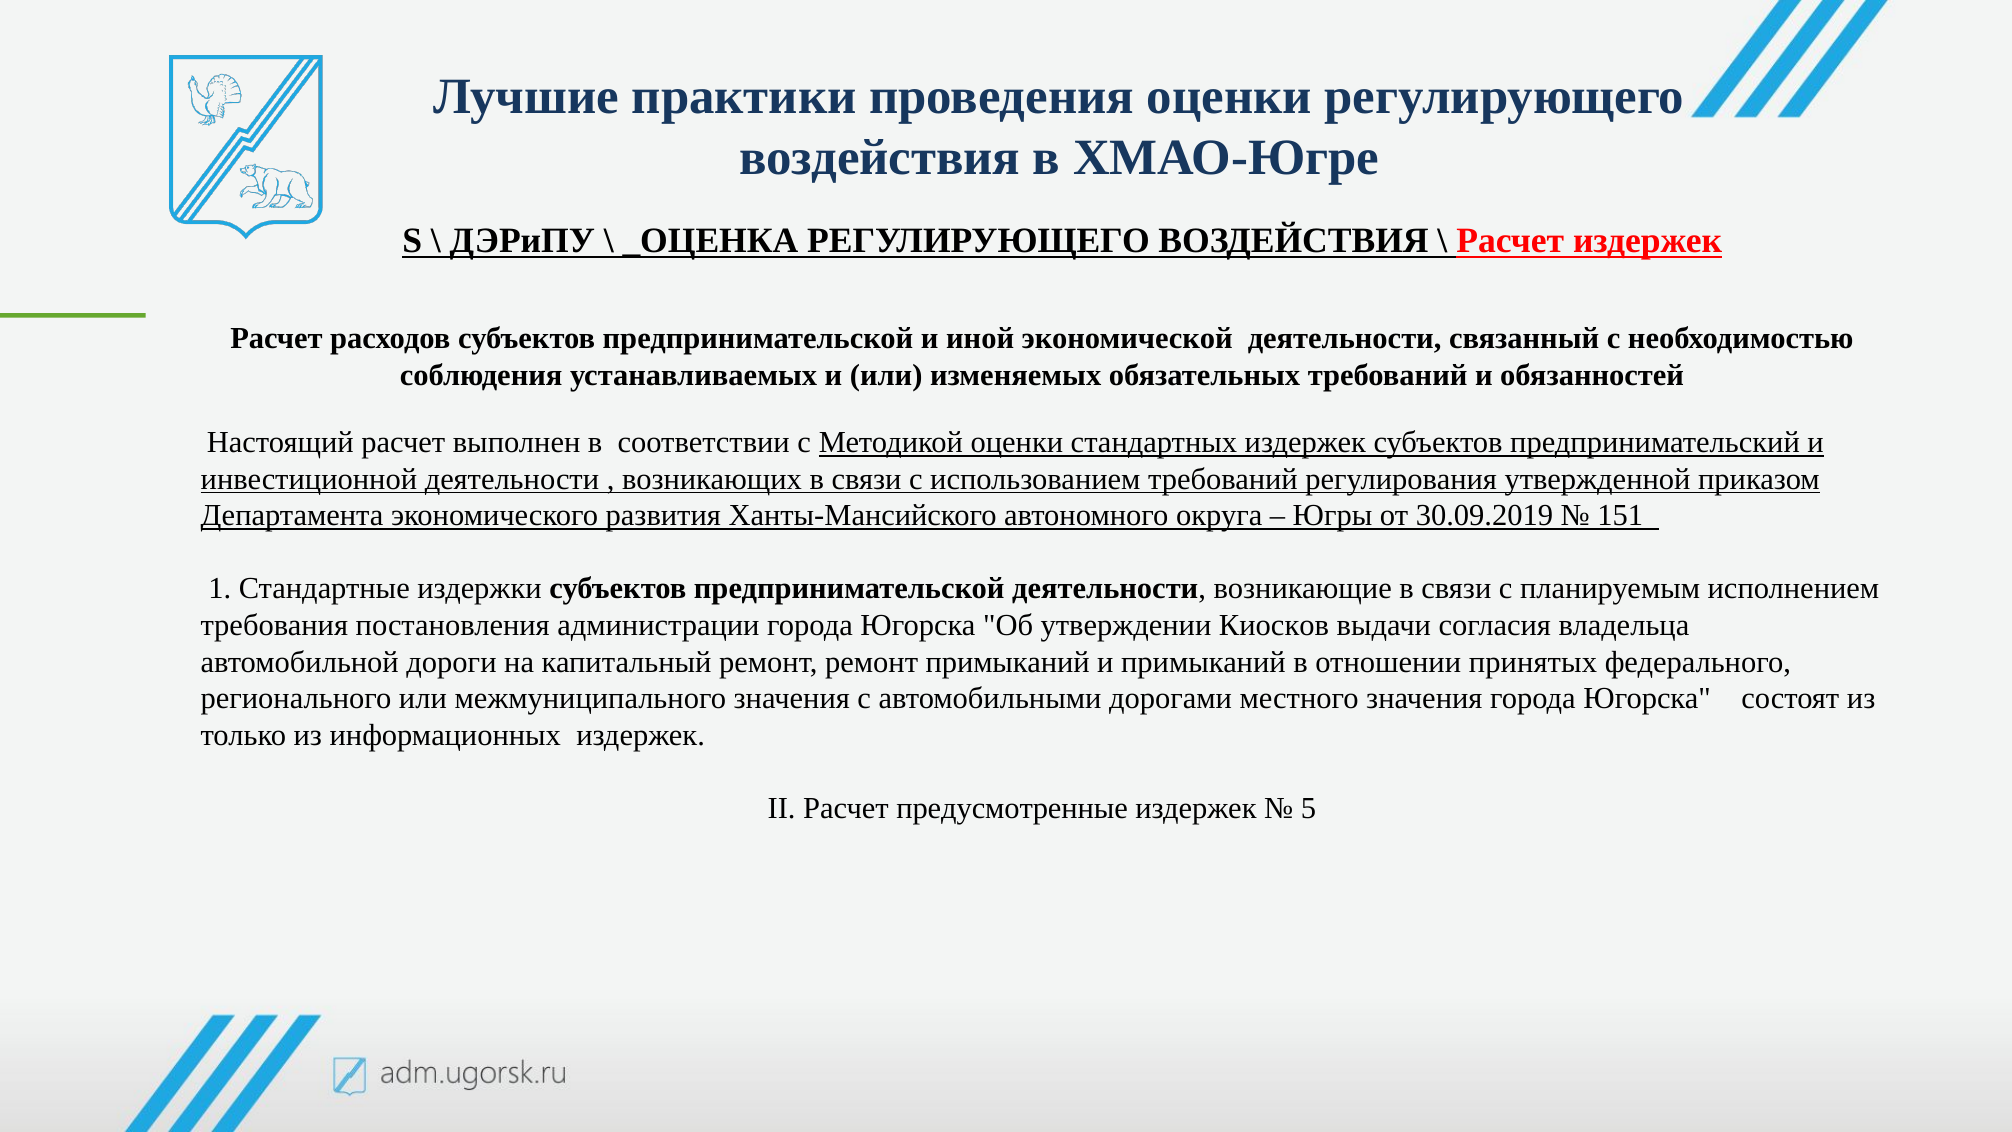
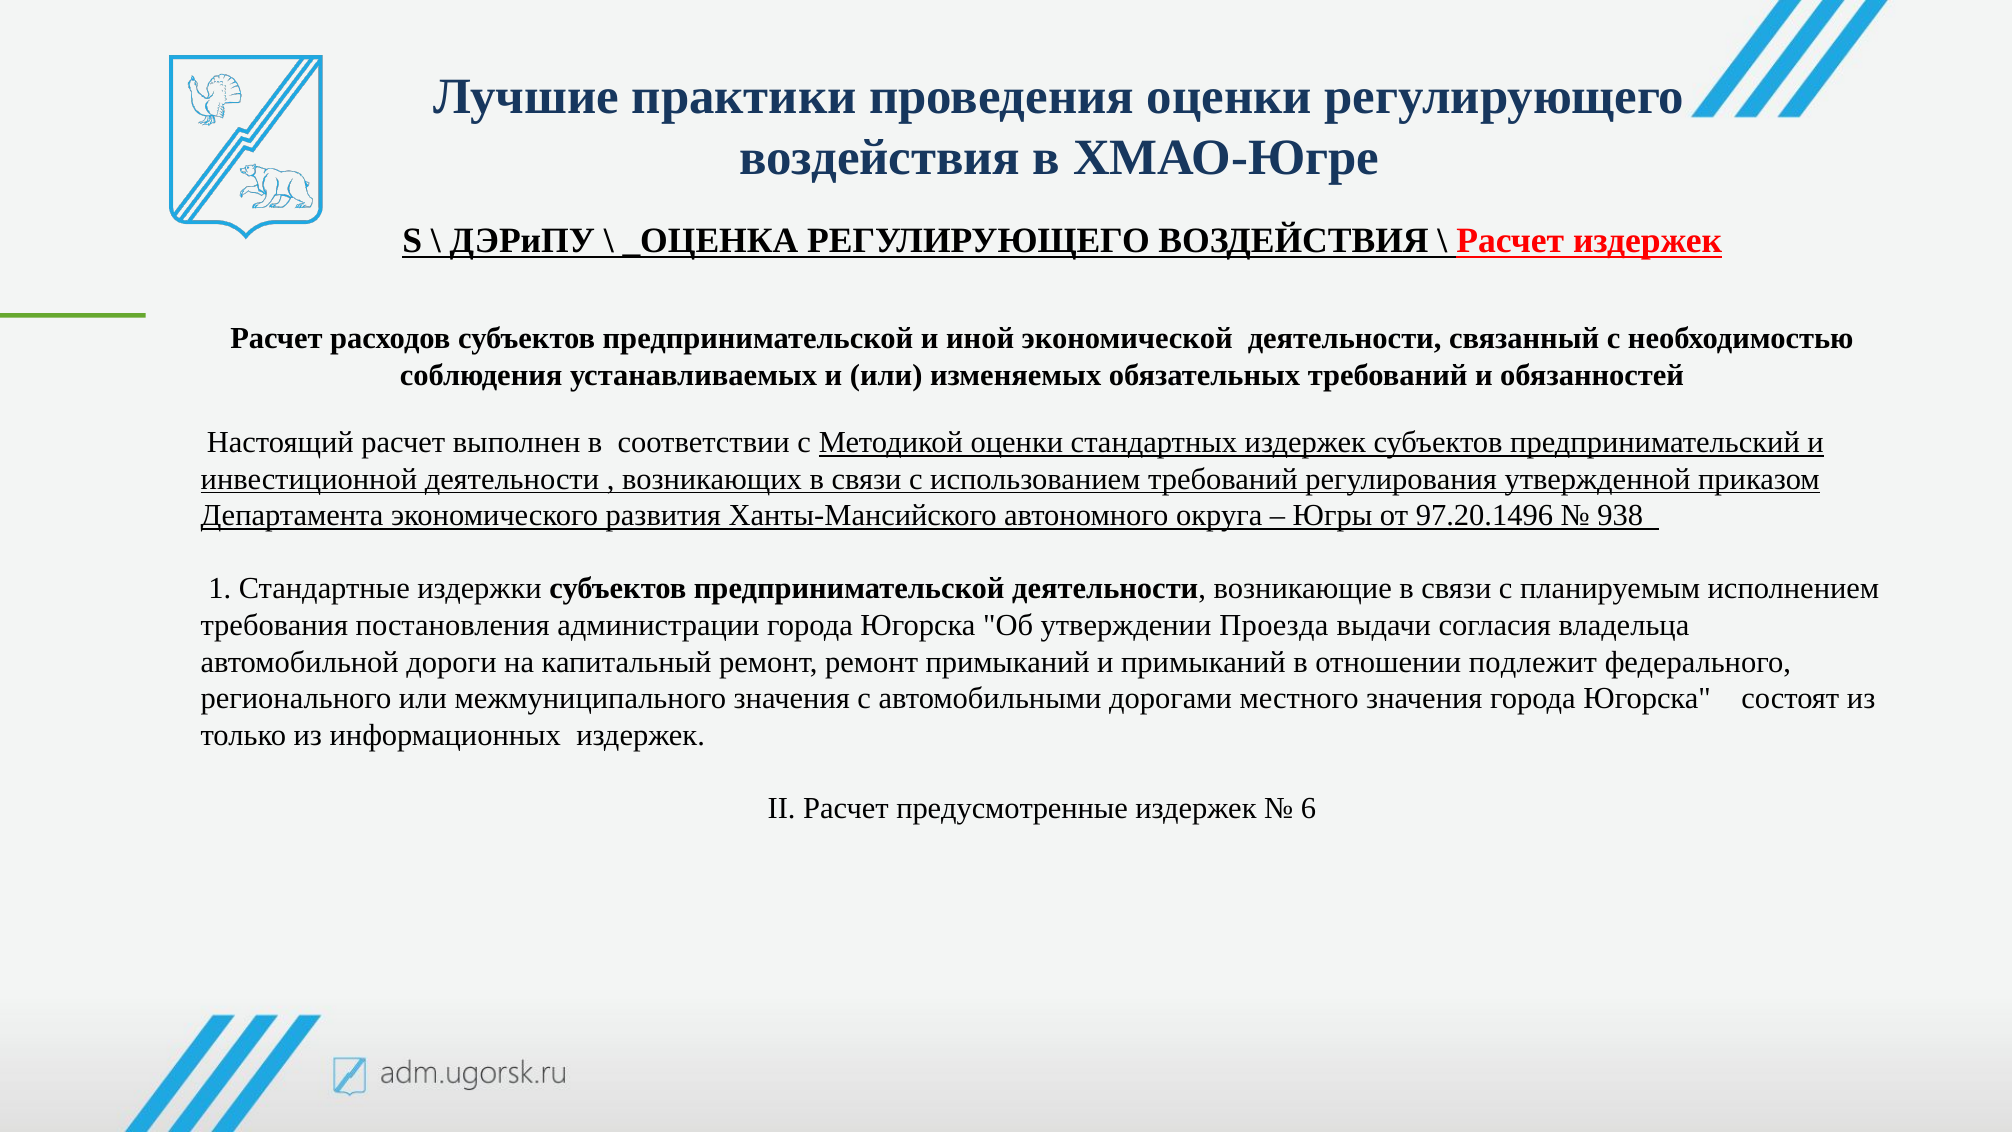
30.09.2019: 30.09.2019 -> 97.20.1496 (1484, 516)
151: 151 -> 938 (1620, 516)
Киосков: Киосков -> Проезда (1274, 625)
принятых: принятых -> подлежит (1533, 662)
5: 5 -> 6 (1309, 808)
